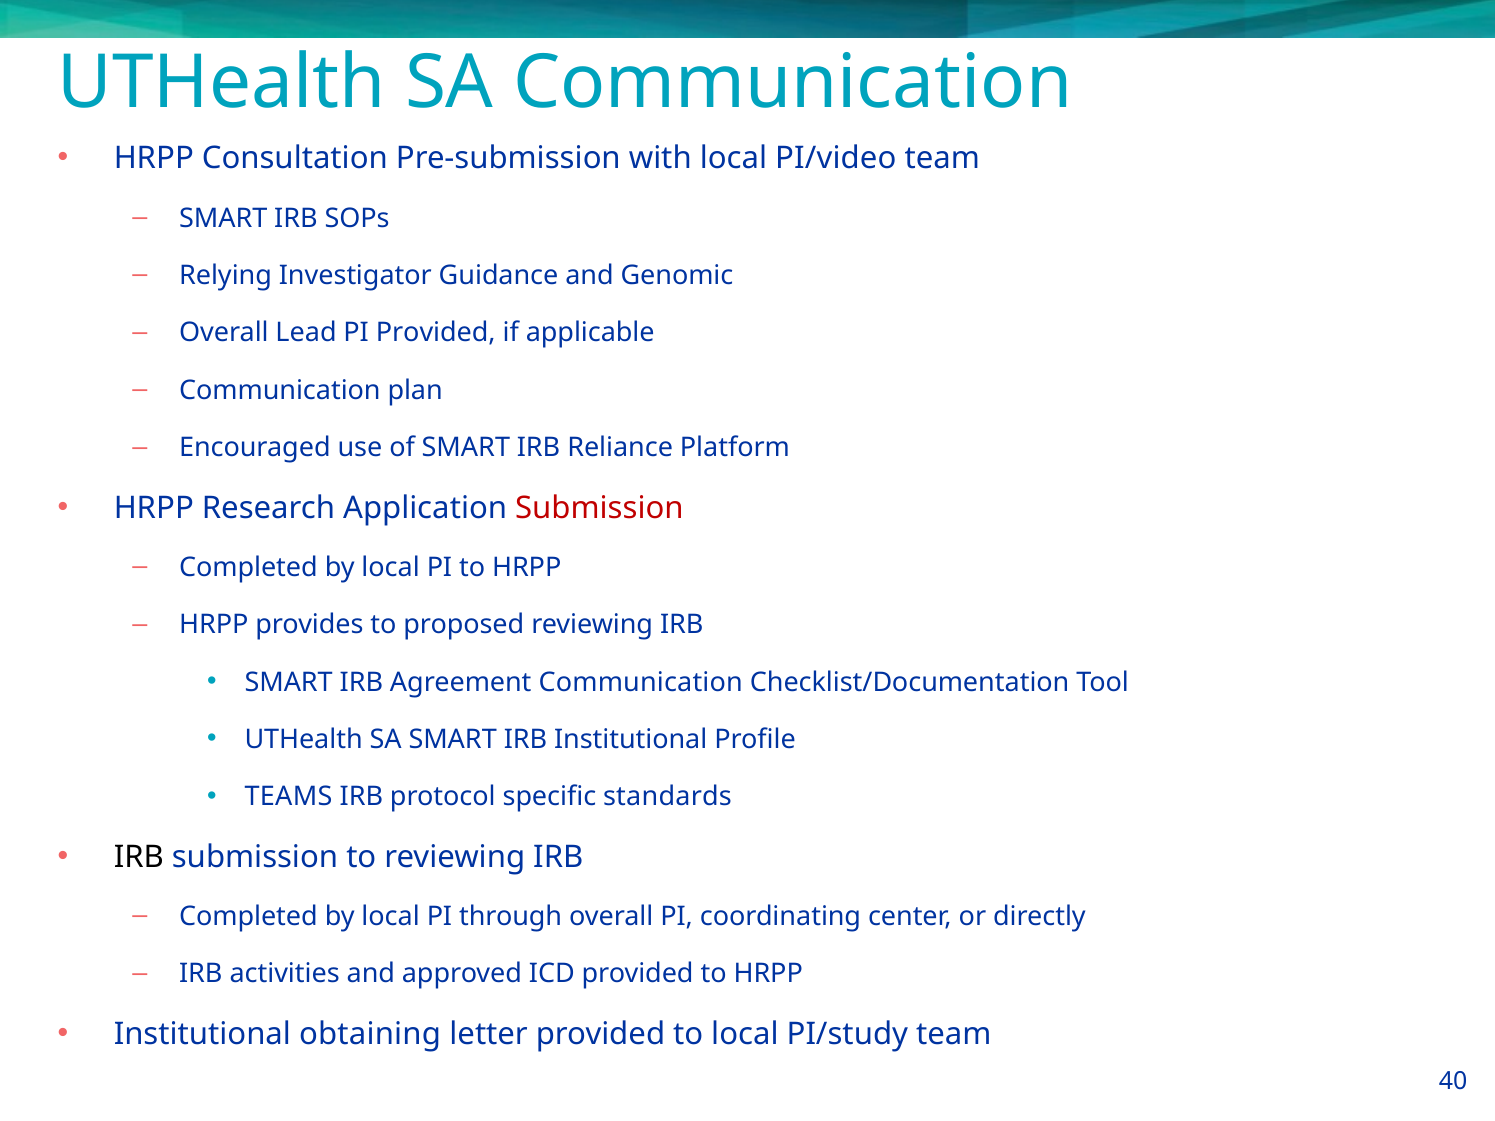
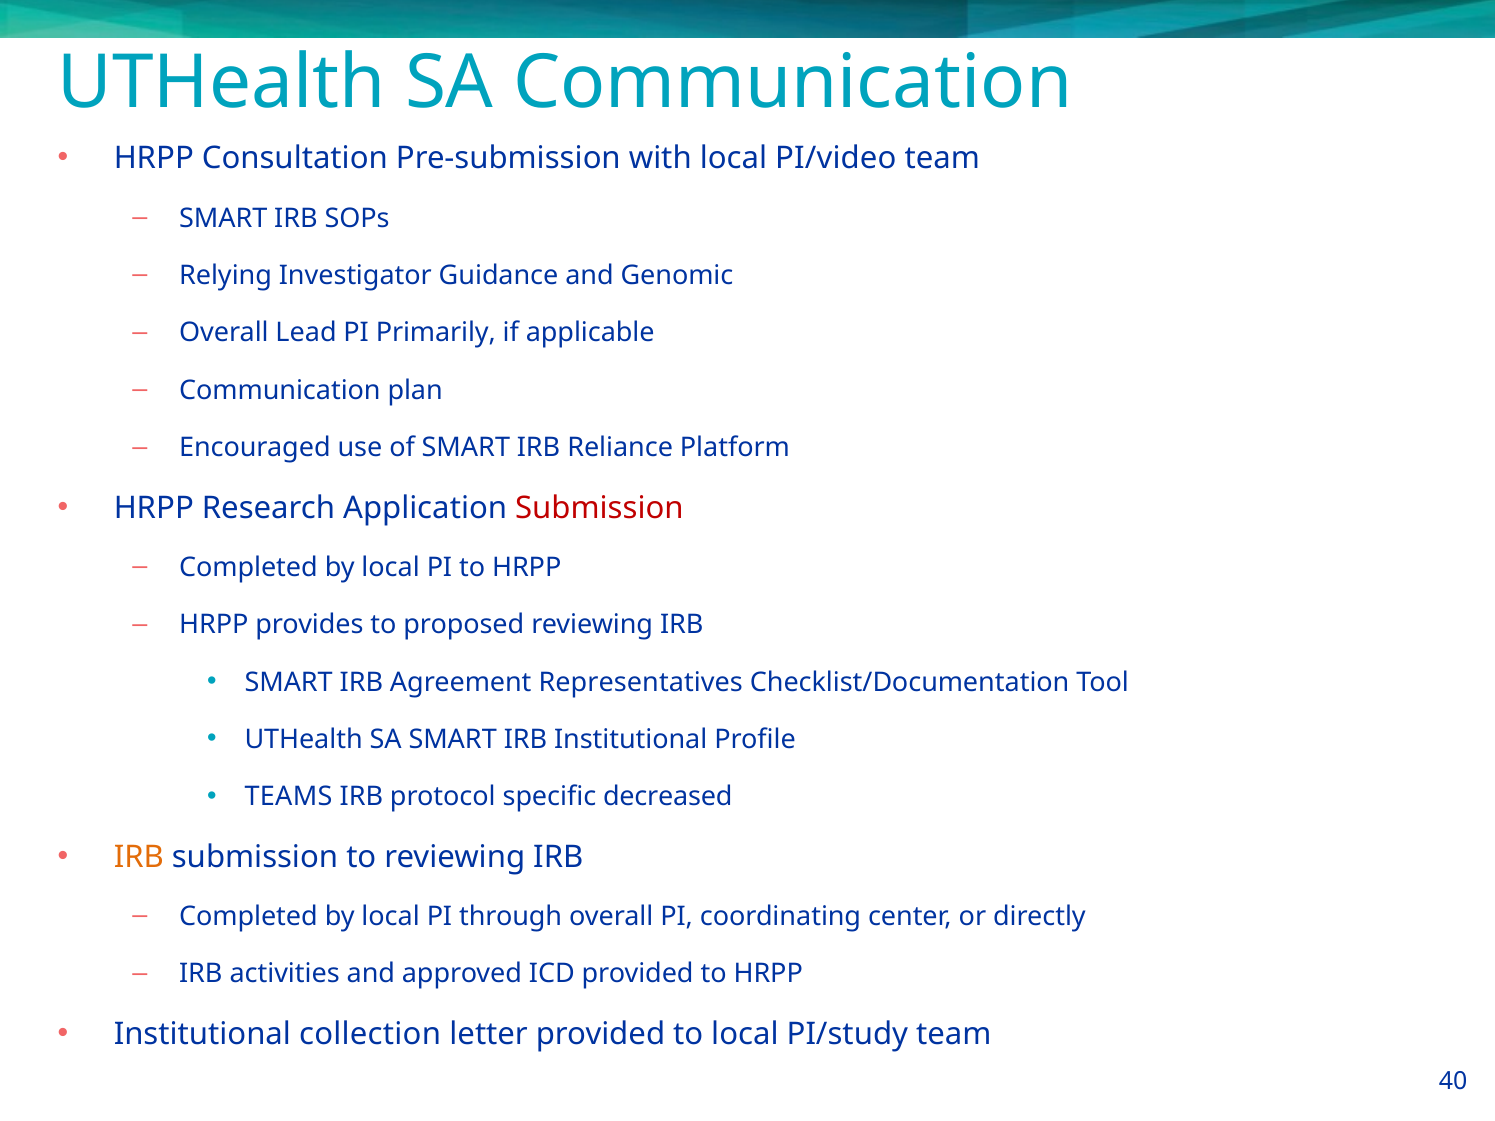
PI Provided: Provided -> Primarily (436, 333)
Agreement Communication: Communication -> Representatives (641, 682)
standards: standards -> decreased (668, 797)
IRB colour: black -> orange (139, 857)
obtaining: obtaining -> collection (370, 1034)
